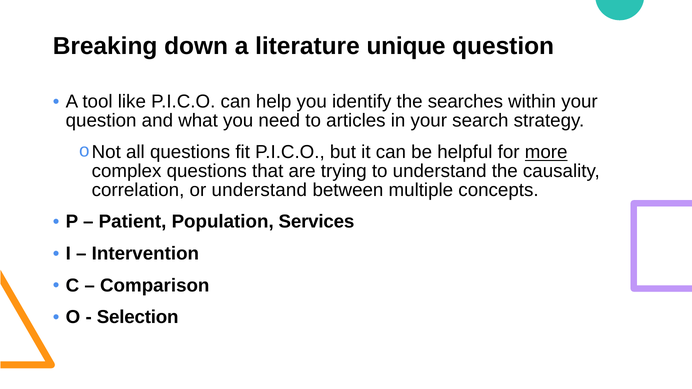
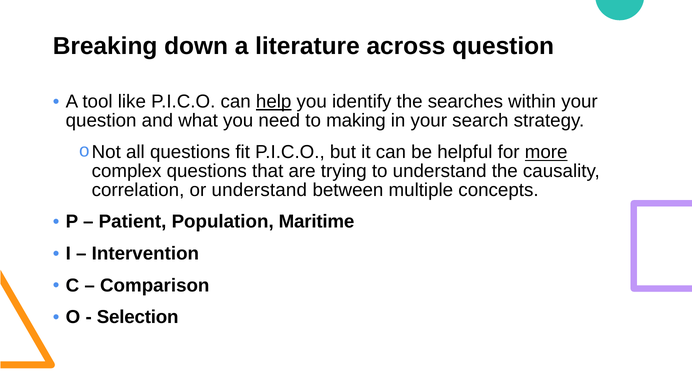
unique: unique -> across (406, 46)
help underline: none -> present (274, 102)
articles: articles -> making (356, 121)
Services: Services -> Maritime (316, 222)
